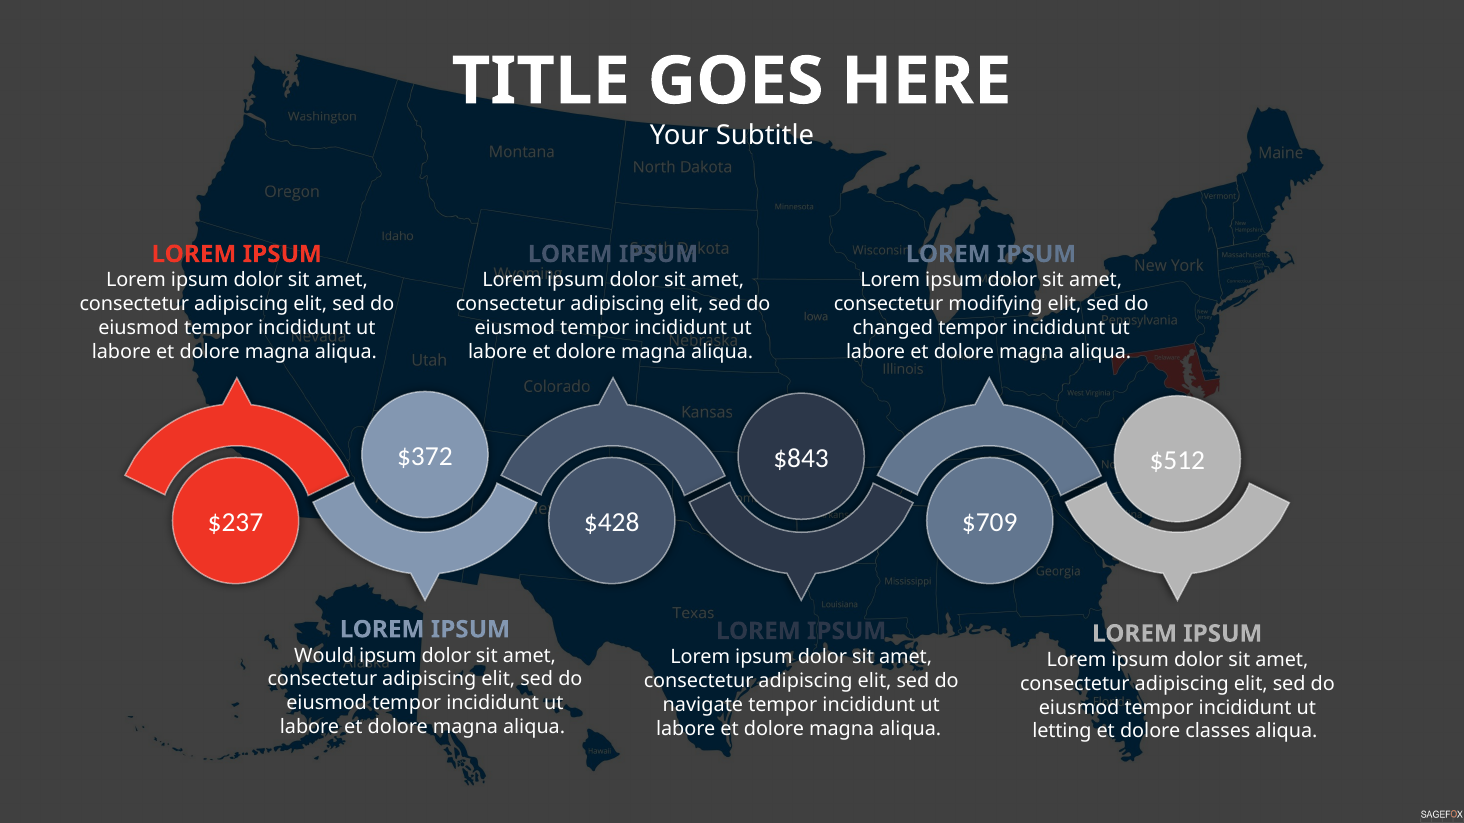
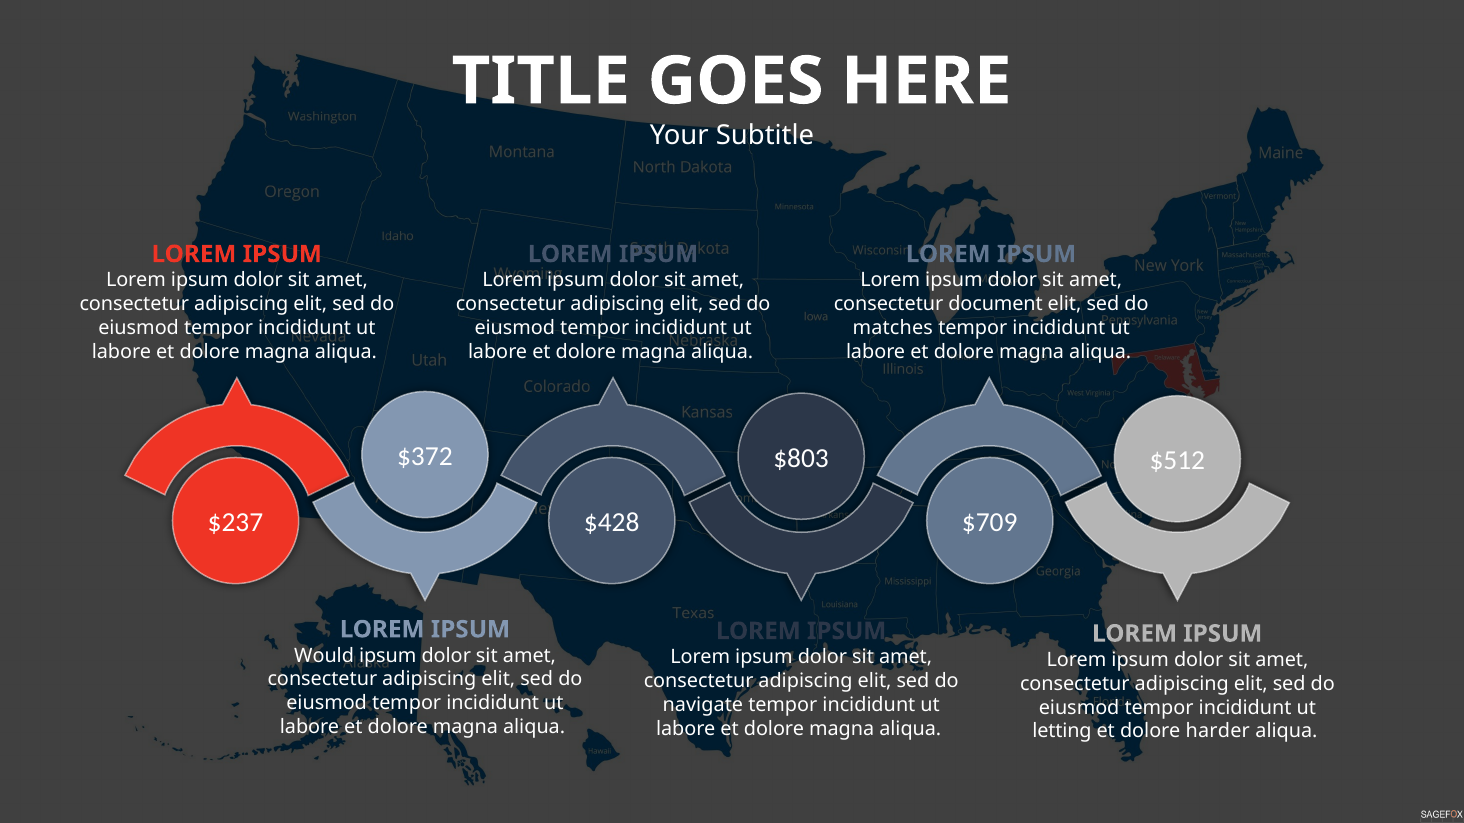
modifying: modifying -> document (996, 304)
changed: changed -> matches (893, 328)
$843: $843 -> $803 (801, 458)
classes: classes -> harder (1218, 732)
